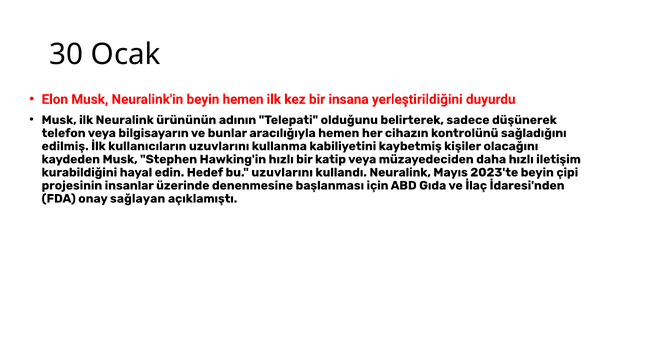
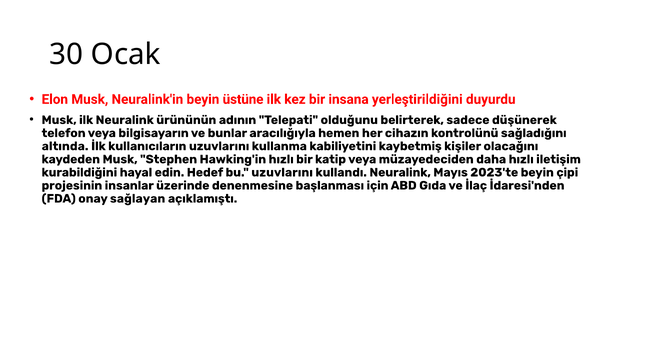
beyin hemen: hemen -> üstüne (243, 99)
edilmiş: edilmiş -> altında (65, 146)
